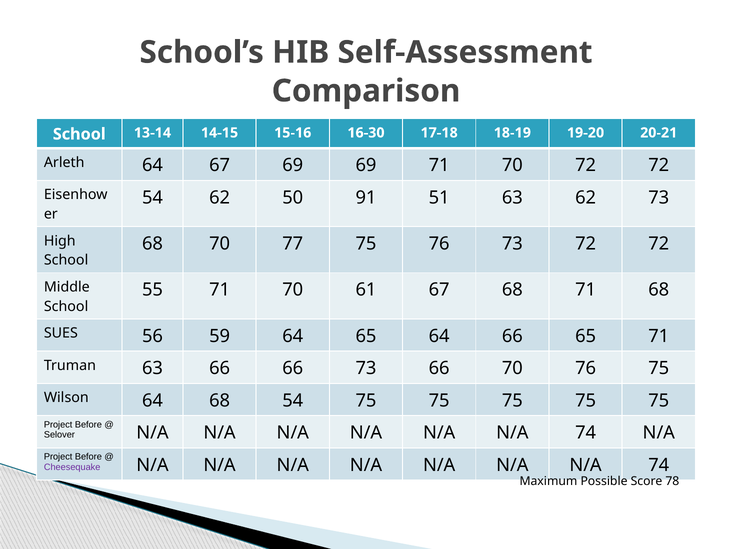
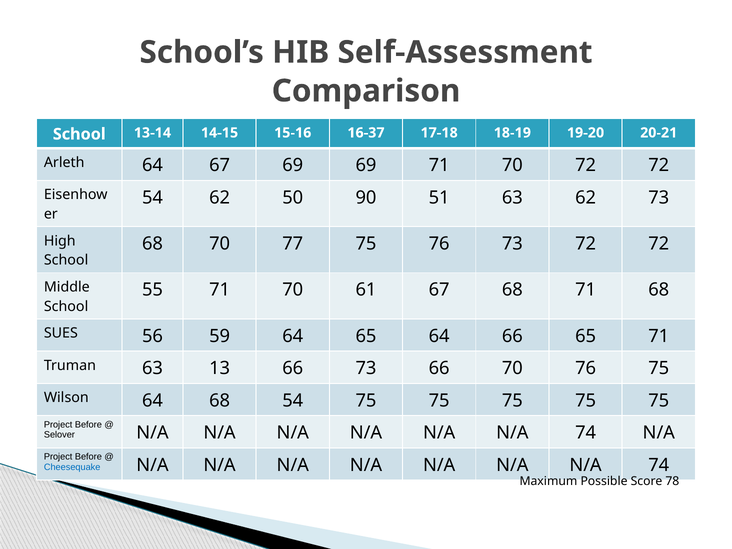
16-30: 16-30 -> 16-37 (366, 133)
91: 91 -> 90 (366, 198)
63 66: 66 -> 13 (220, 368)
Cheesequake colour: purple -> blue (72, 467)
